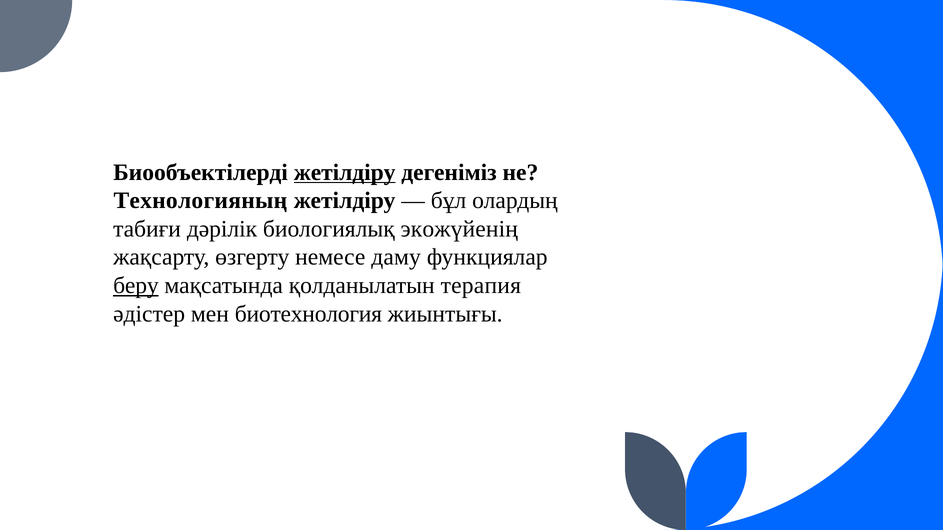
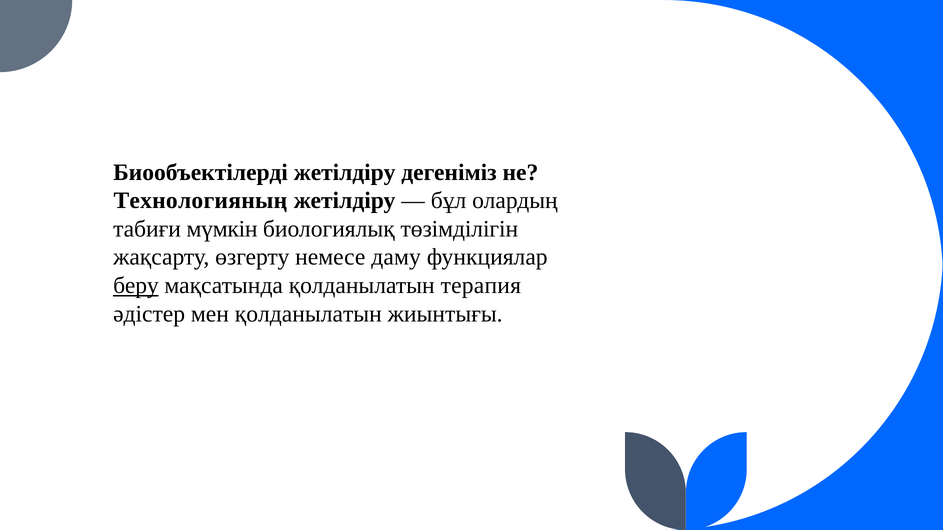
жетілдіру underline: present -> none (345, 173)
дәрілік: дәрілік -> мүмкін (222, 229)
экожүйенің: экожүйенің -> төзімділігін (459, 229)
мен биотехнология: биотехнология -> қолданылатын (308, 314)
